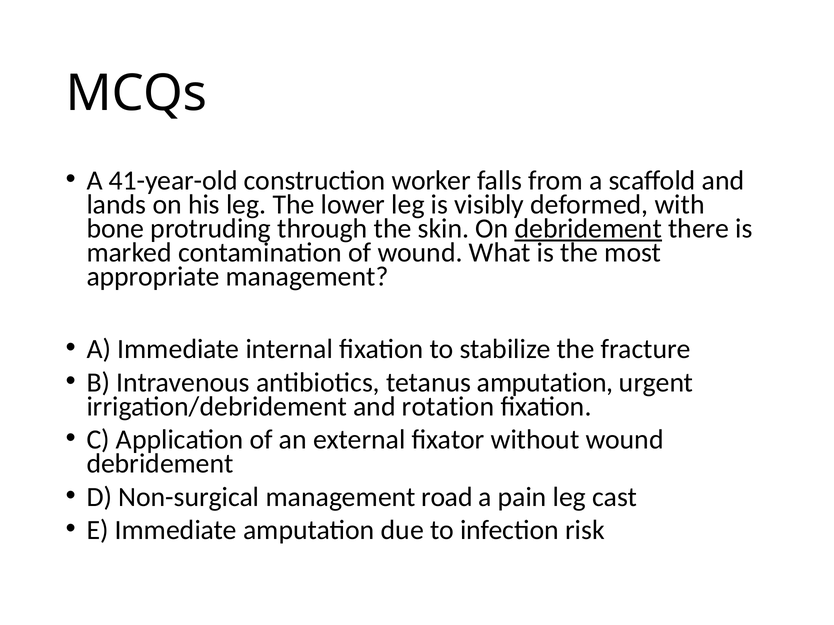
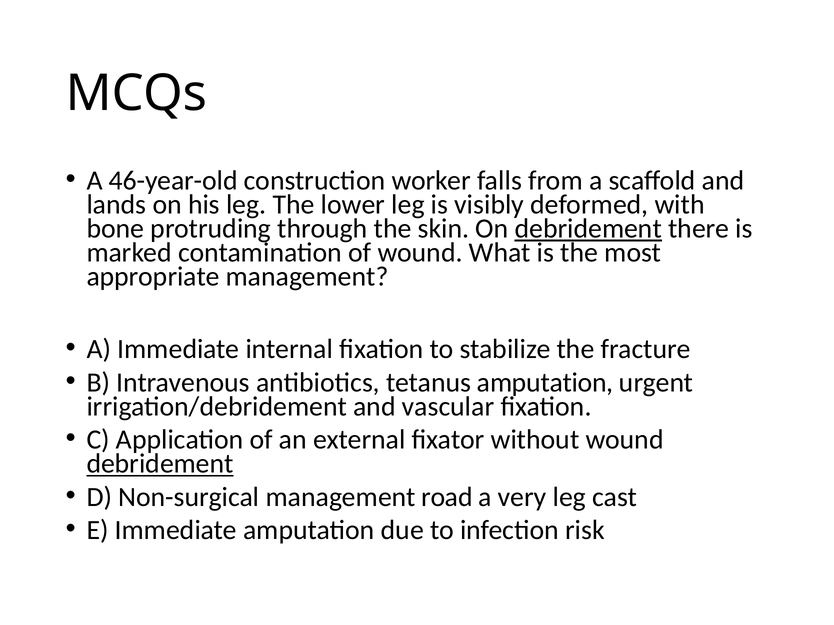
41-year-old: 41-year-old -> 46-year-old (173, 181)
rotation: rotation -> vascular (448, 407)
debridement underline: none -> present (160, 464)
pain: pain -> very (522, 497)
